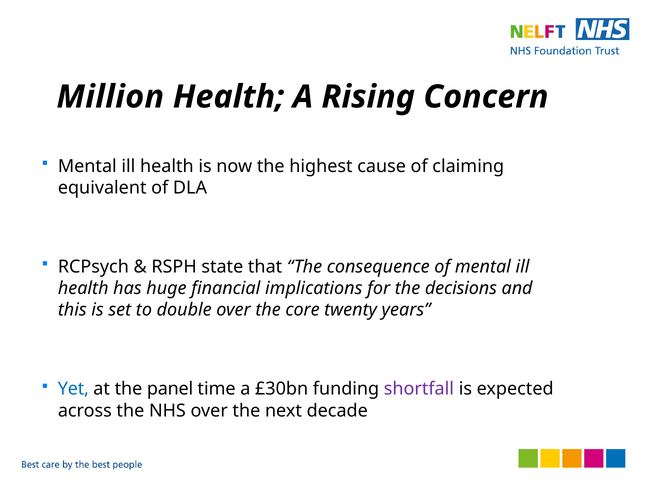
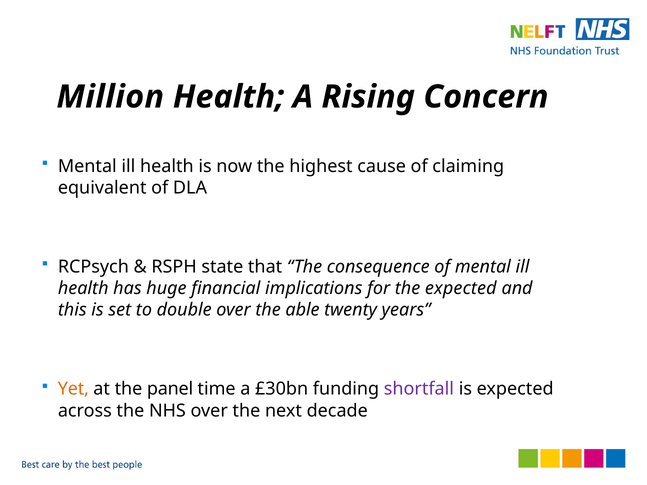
the decisions: decisions -> expected (461, 289)
core: core -> able (303, 310)
Yet colour: blue -> orange (73, 389)
